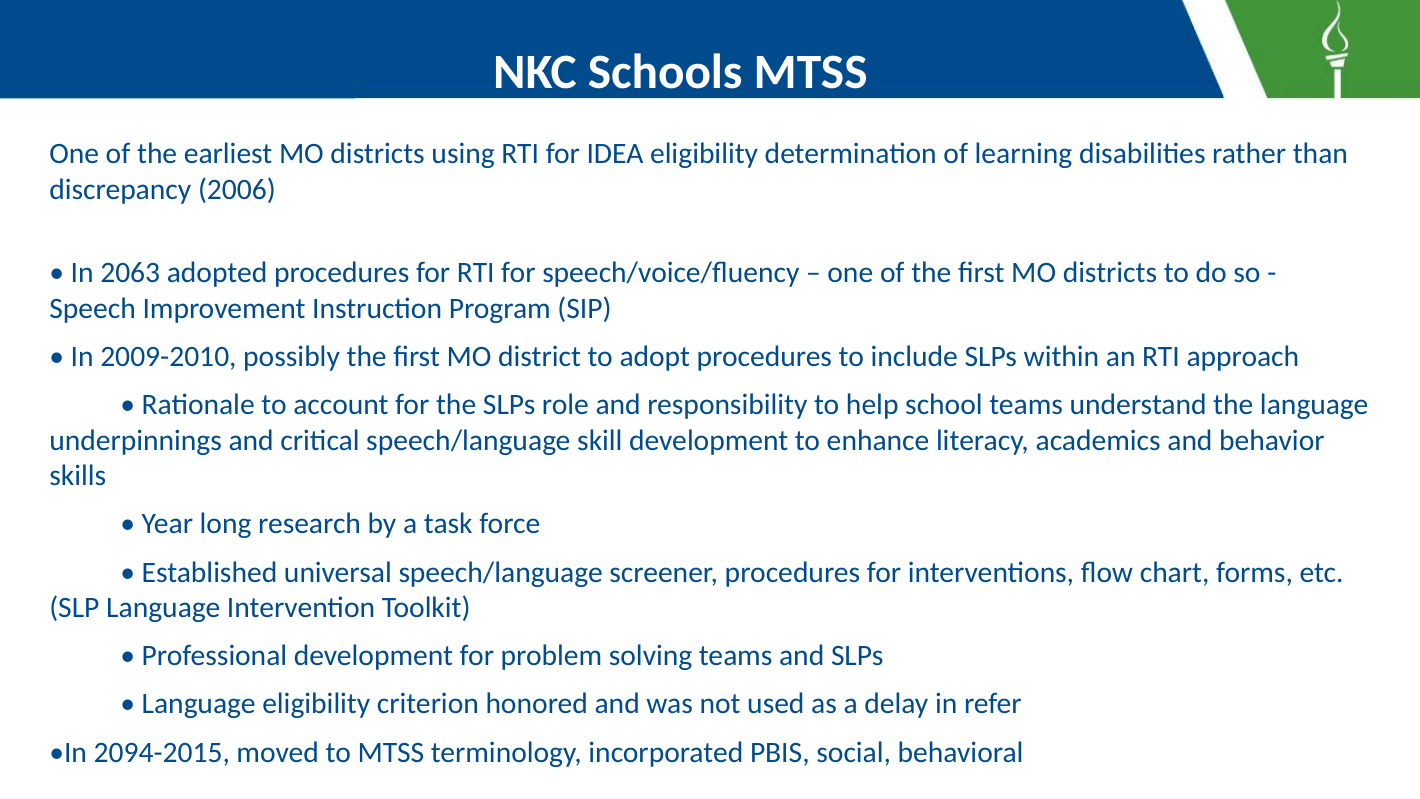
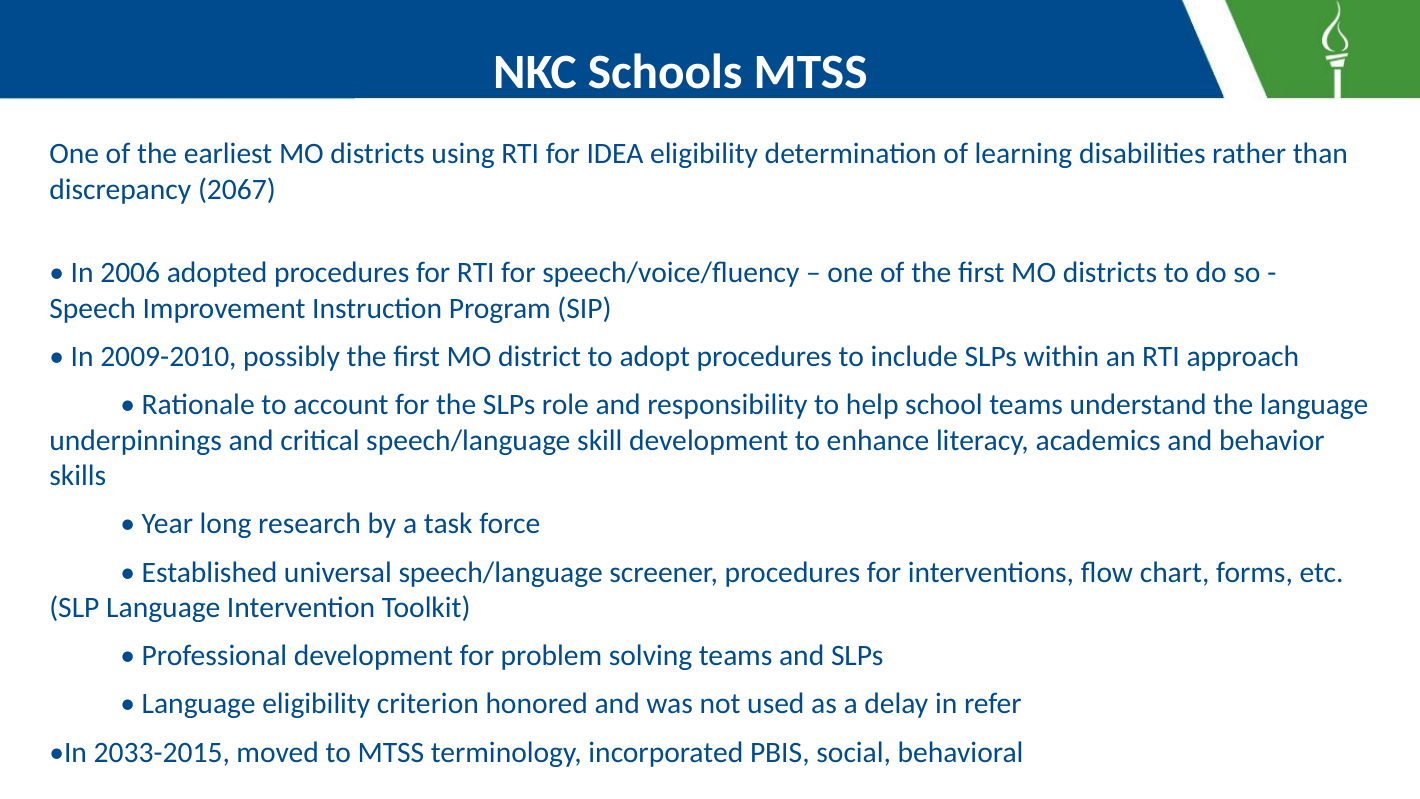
2006: 2006 -> 2067 (237, 189)
2063: 2063 -> 2006 (130, 273)
2094-2015: 2094-2015 -> 2033-2015 (162, 752)
